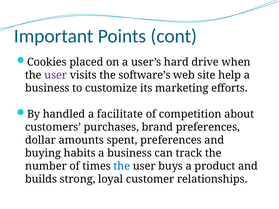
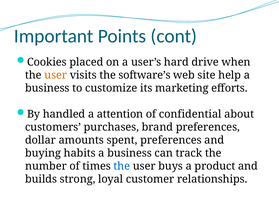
user colour: purple -> orange (56, 75)
facilitate: facilitate -> attention (120, 114)
competition: competition -> confidential (190, 114)
